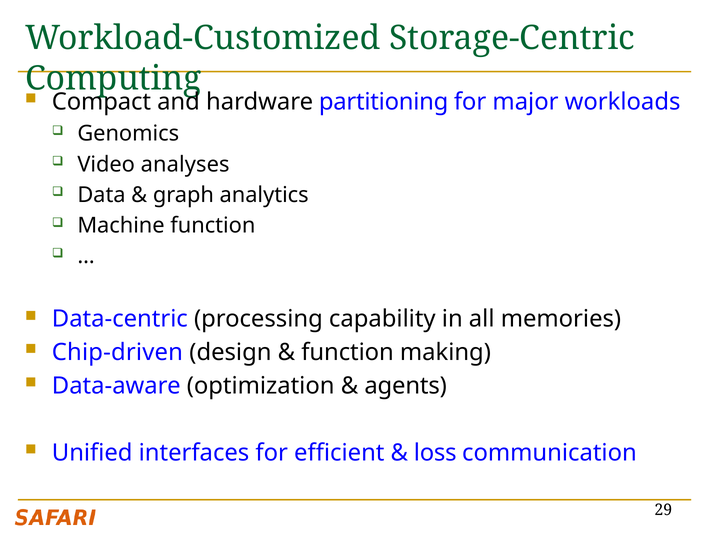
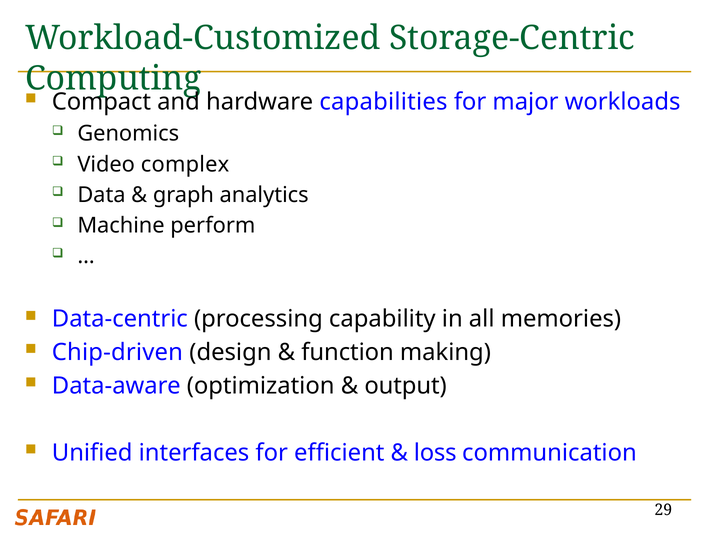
partitioning: partitioning -> capabilities (383, 102)
analyses: analyses -> complex (185, 164)
Machine function: function -> perform (213, 225)
agents: agents -> output (406, 385)
